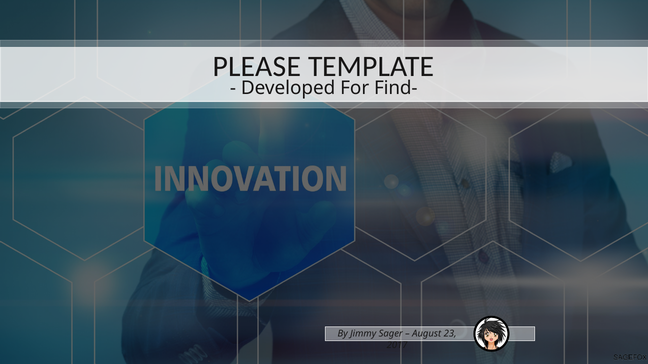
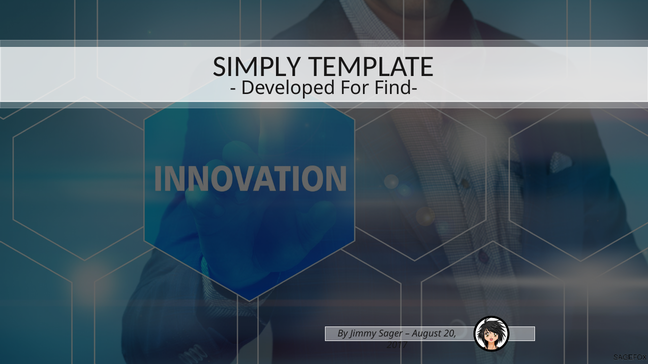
PLEASE: PLEASE -> SIMPLY (257, 67)
23: 23 -> 20 (450, 334)
